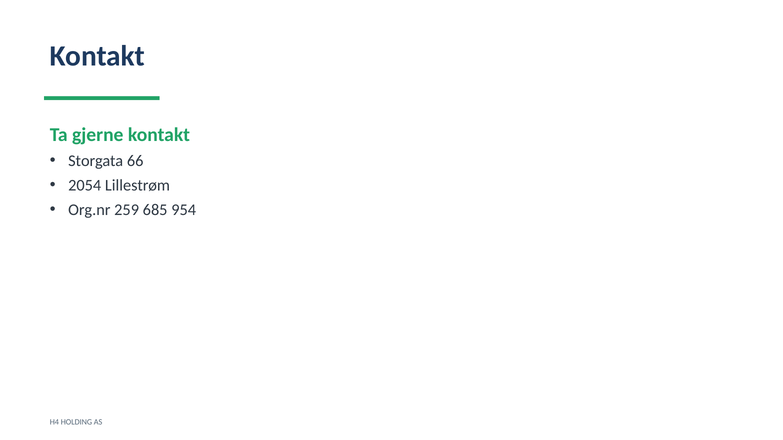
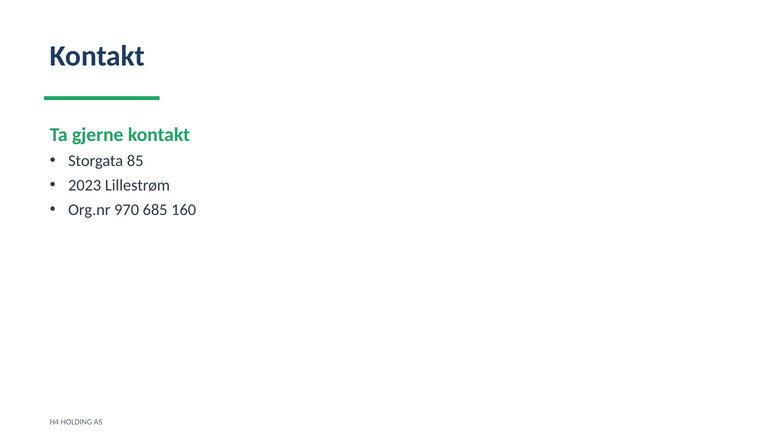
66: 66 -> 85 (135, 161)
2054: 2054 -> 2023 (85, 185)
259: 259 -> 970 (127, 210)
954: 954 -> 160 (184, 210)
